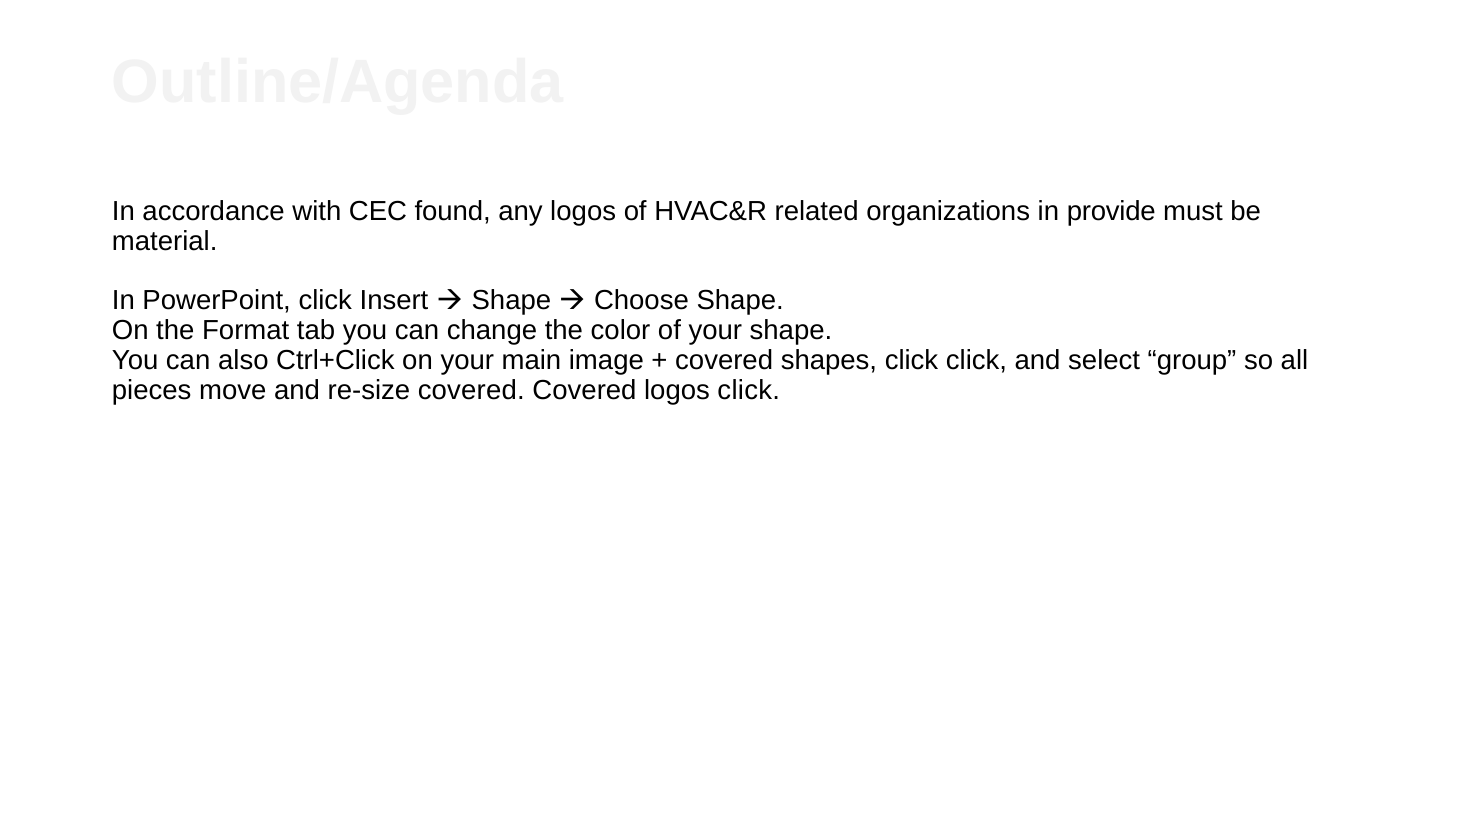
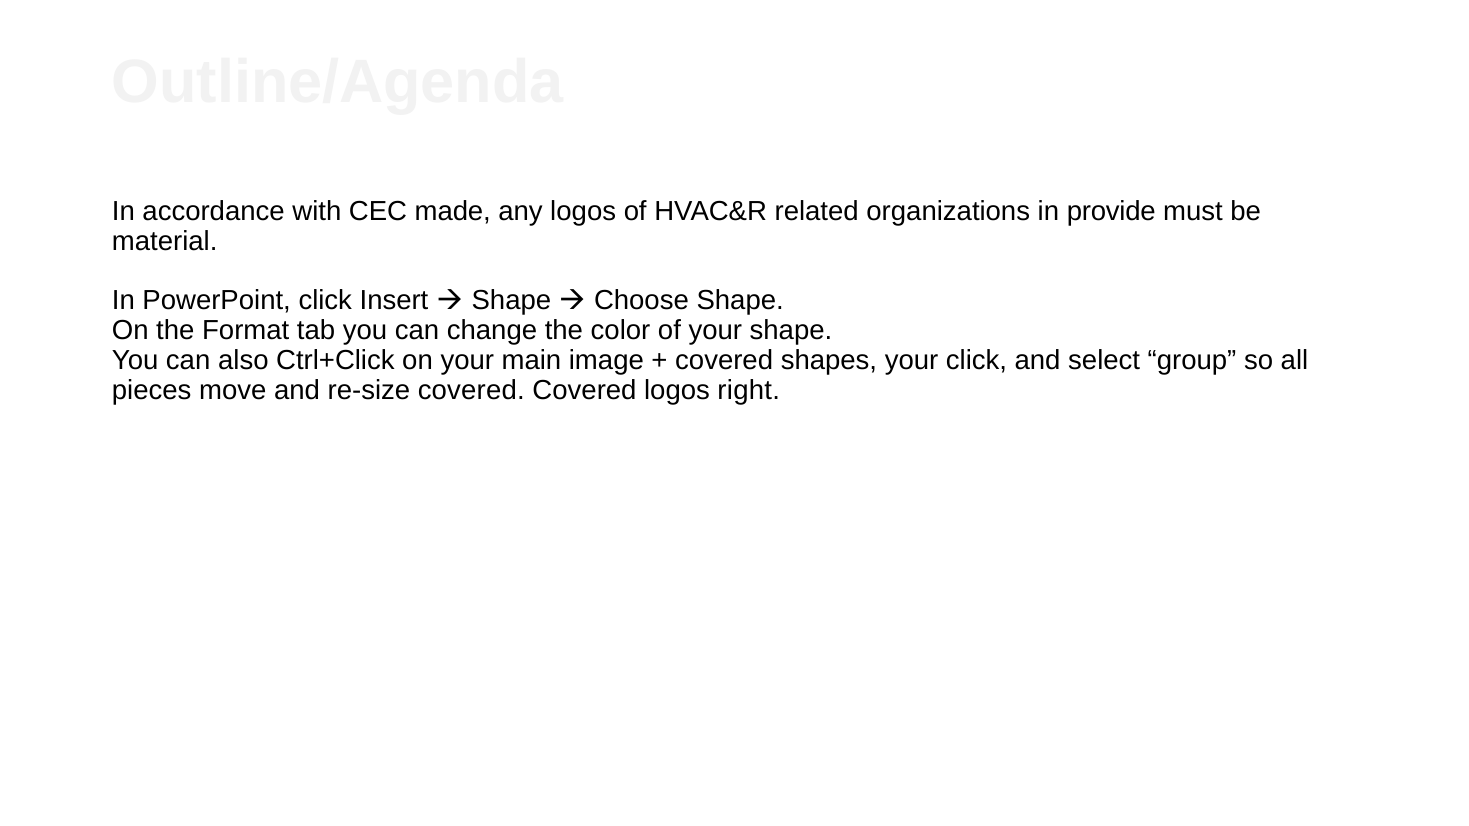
found: found -> made (453, 212)
shapes click: click -> your (912, 360)
logos click: click -> right (749, 390)
